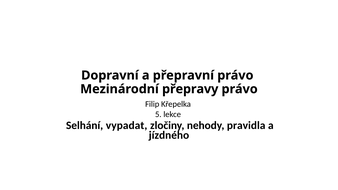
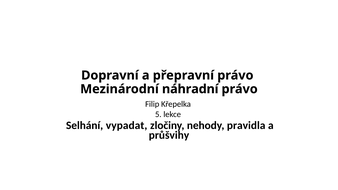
přepravy: přepravy -> náhradní (190, 89)
jízdného: jízdného -> průšvihy (169, 135)
